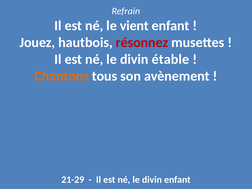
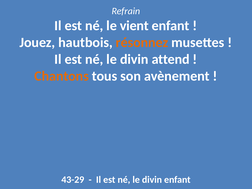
résonnez colour: red -> orange (142, 42)
étable: étable -> attend (171, 59)
21-29: 21-29 -> 43-29 (73, 180)
